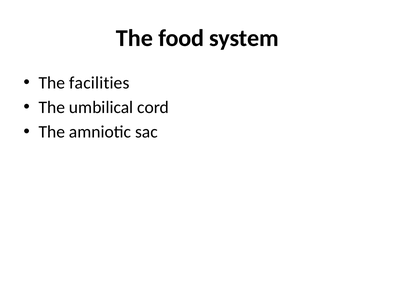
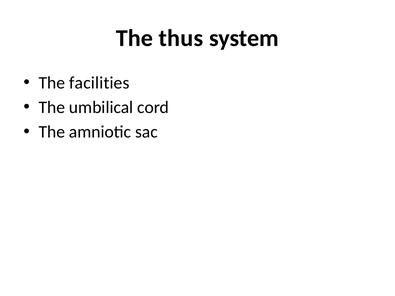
food: food -> thus (181, 38)
